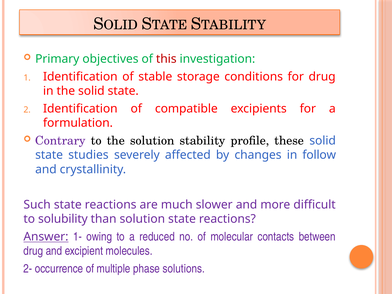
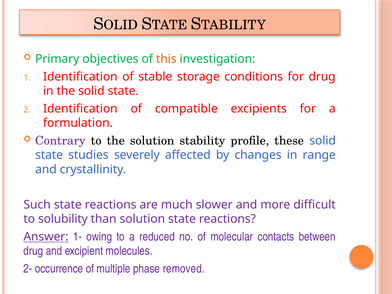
this colour: red -> orange (166, 59)
follow: follow -> range (319, 155)
solutions: solutions -> removed (184, 269)
